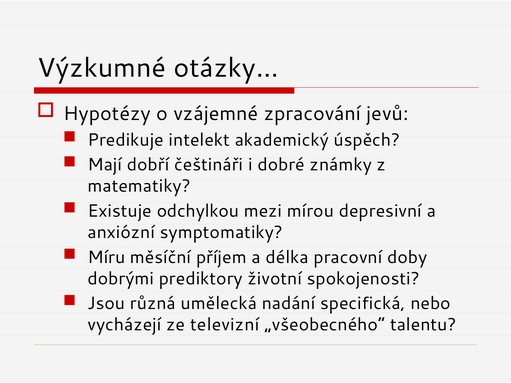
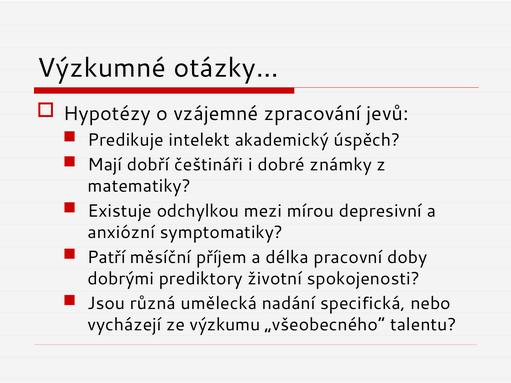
Míru: Míru -> Patří (106, 257)
televizní: televizní -> výzkumu (225, 325)
